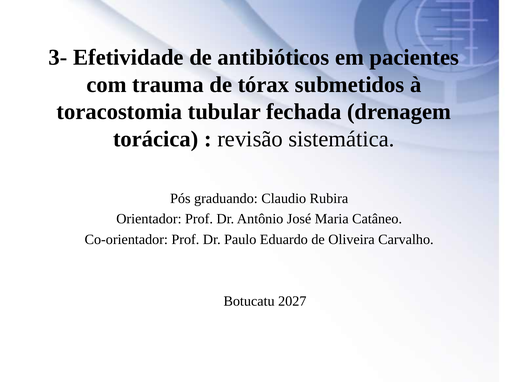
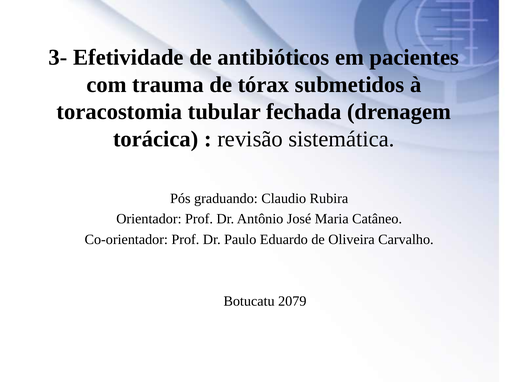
2027: 2027 -> 2079 (292, 301)
